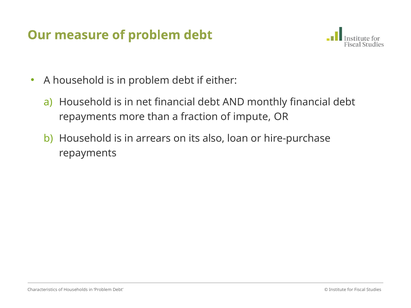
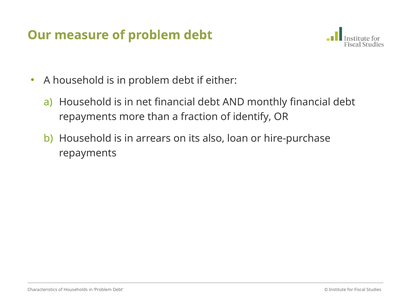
impute: impute -> identify (252, 117)
